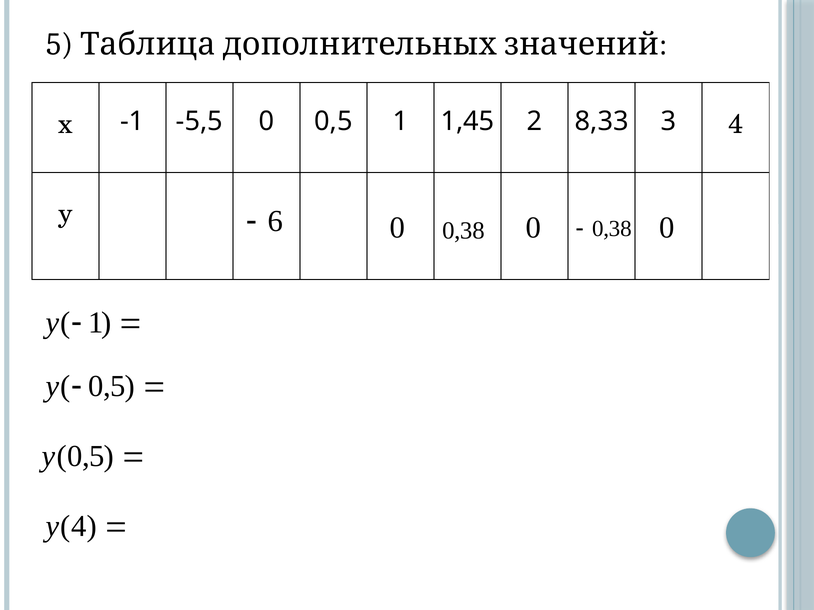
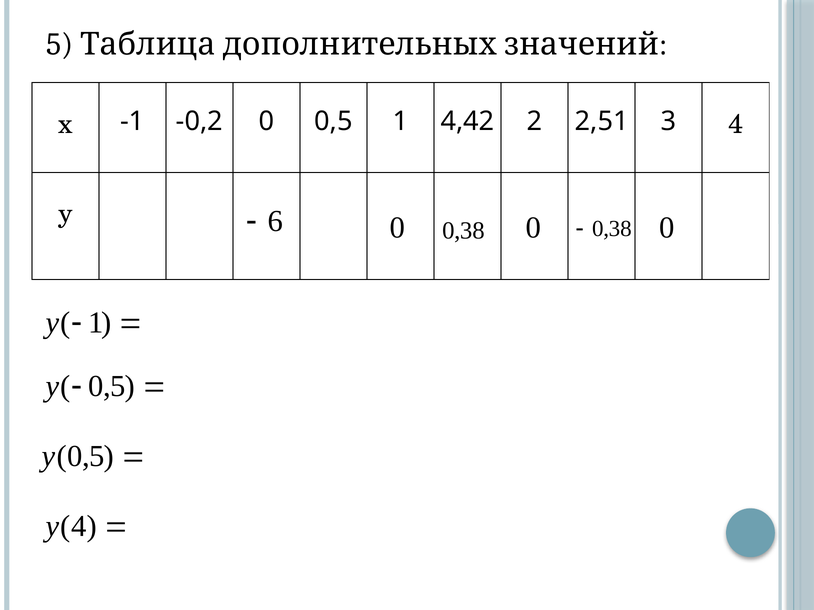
-5,5: -5,5 -> -0,2 (199, 121)
1,45: 1,45 -> 4,42 (468, 121)
8,33: 8,33 -> 2,51 (602, 121)
